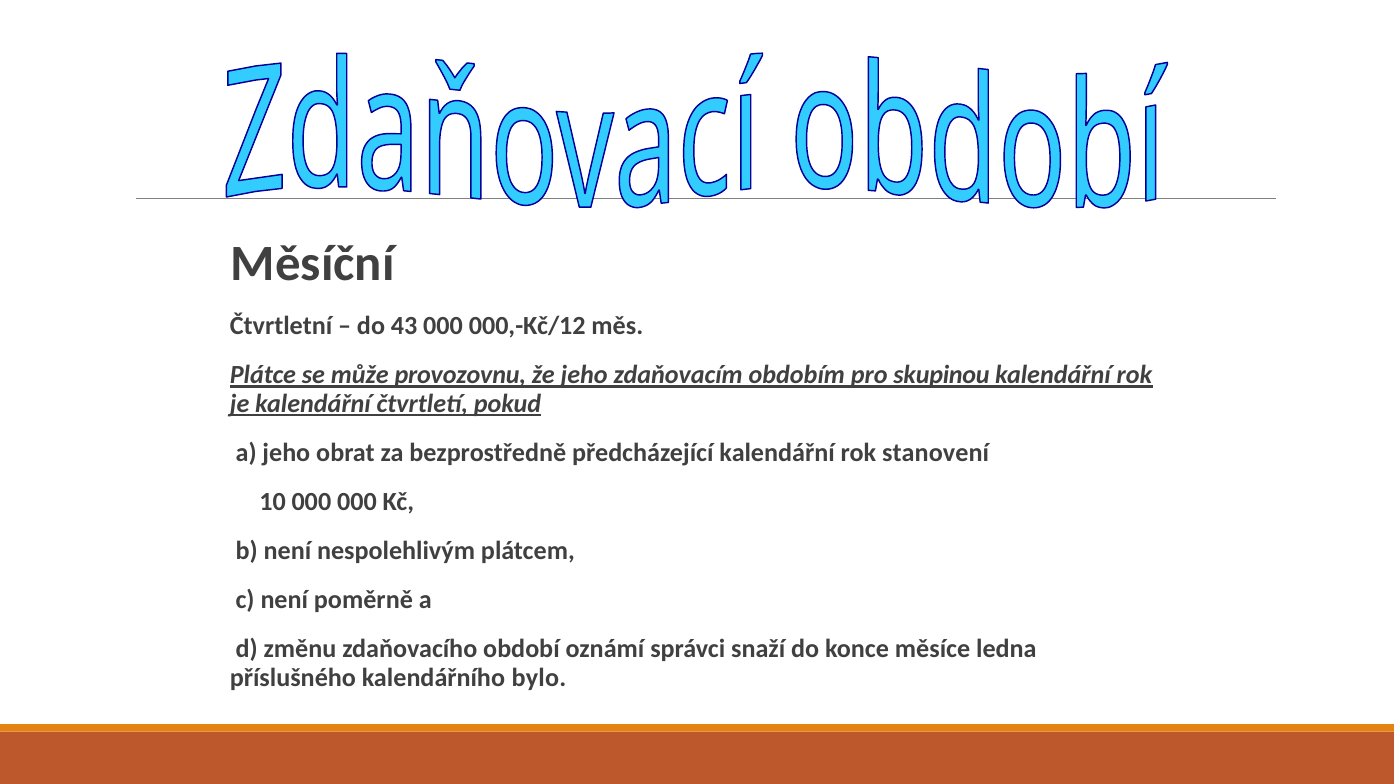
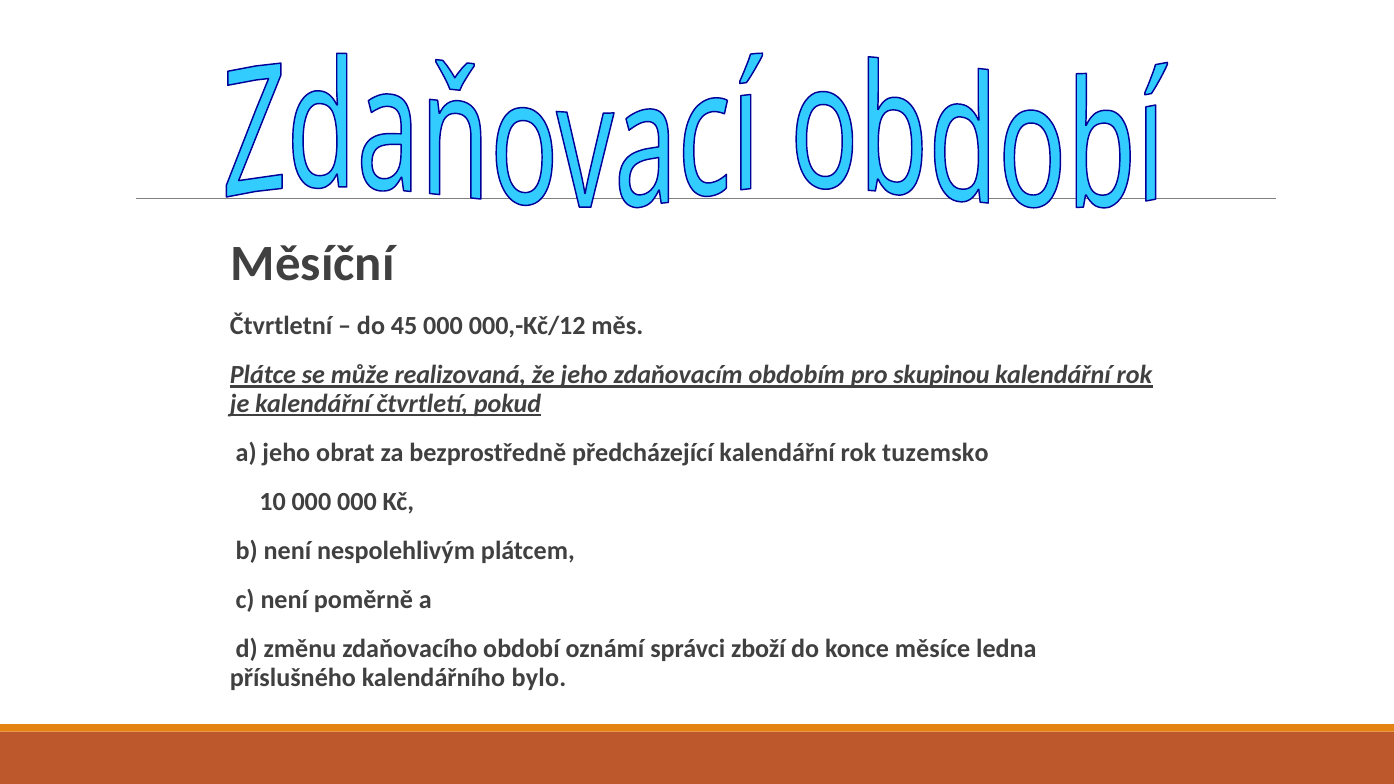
43: 43 -> 45 (404, 326)
provozovnu: provozovnu -> realizovaná (460, 375)
stanovení: stanovení -> tuzemsko (935, 453)
snaží: snaží -> zboží (758, 649)
